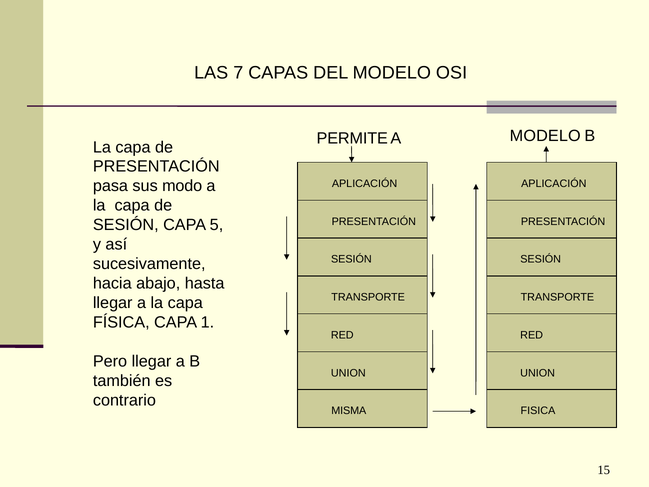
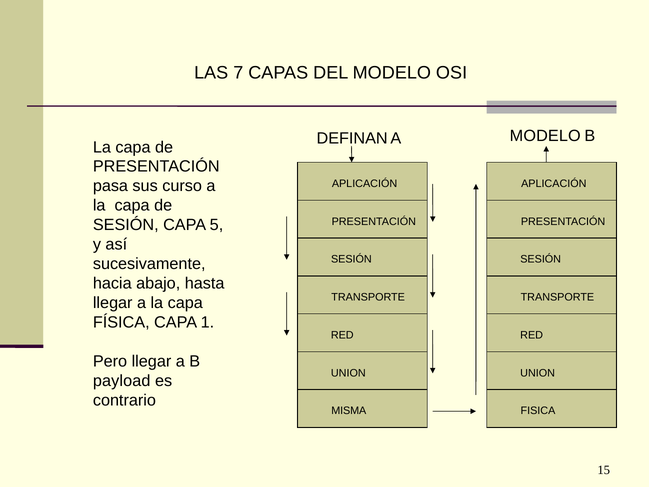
PERMITE: PERMITE -> DEFINAN (352, 138)
modo: modo -> curso (182, 186)
también: también -> payload (122, 381)
